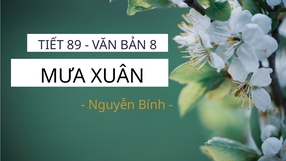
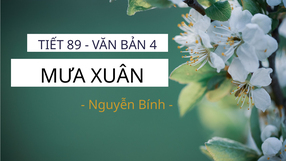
8: 8 -> 4 (153, 45)
